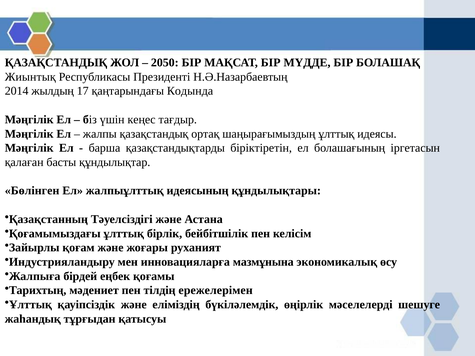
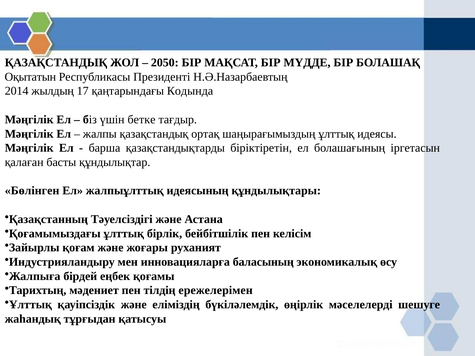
Жиынтық: Жиынтық -> Оқытатын (30, 77)
кеңес: кеңес -> бетке (141, 120)
мазмұнына: мазмұнына -> баласының (263, 262)
